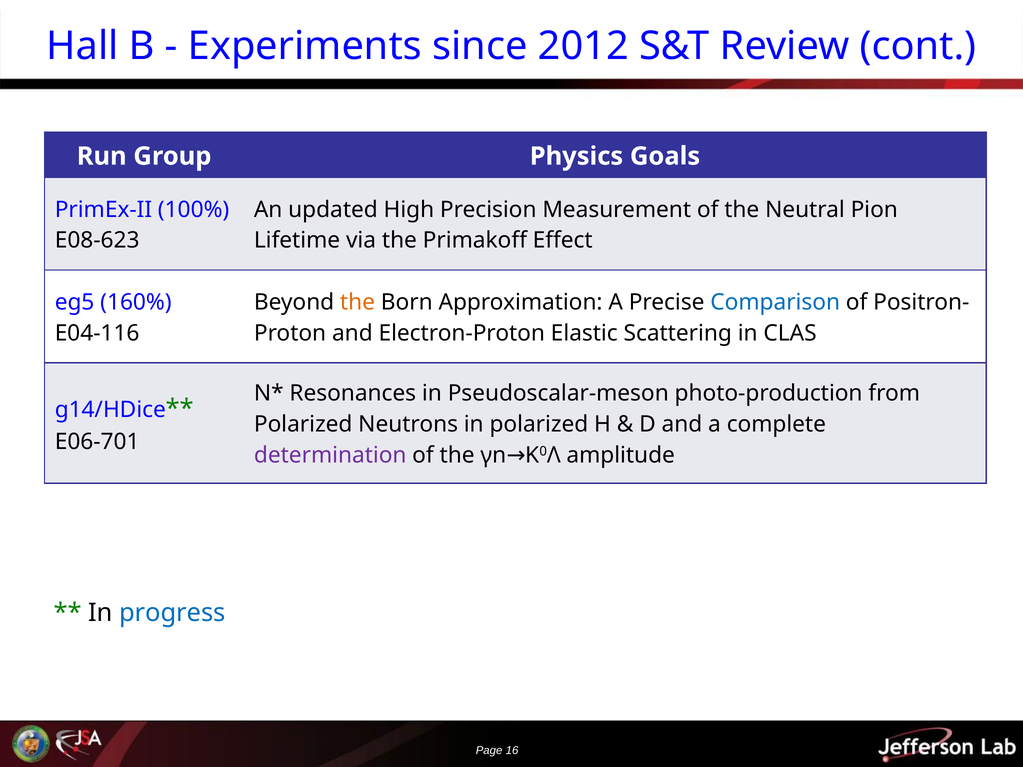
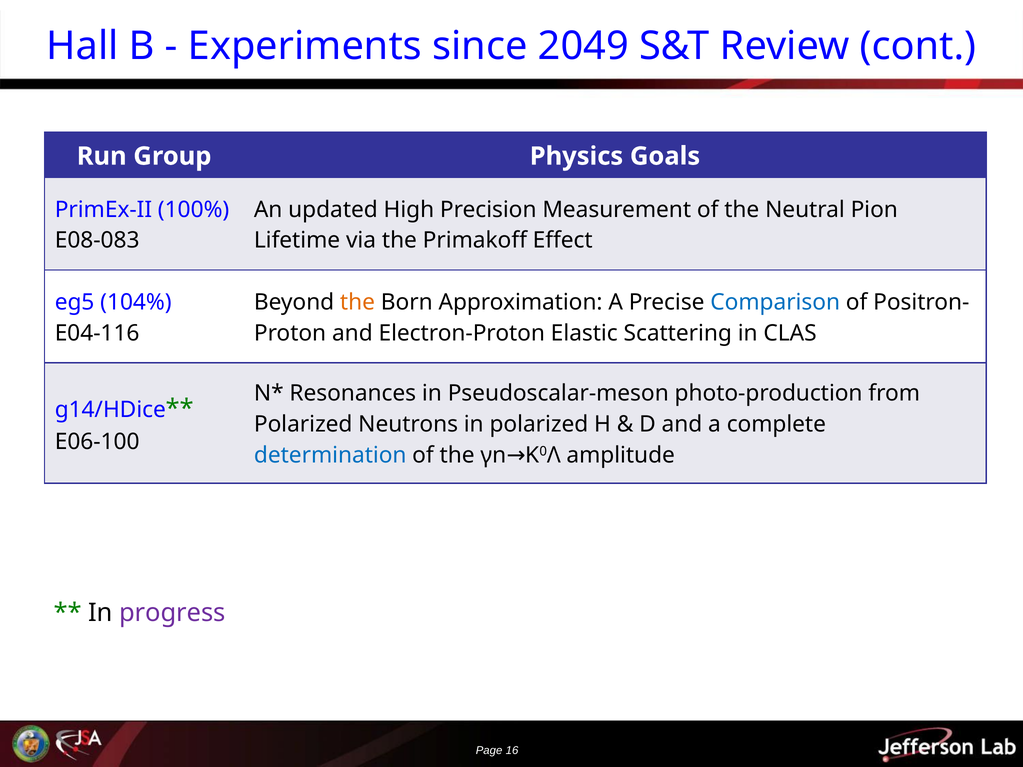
2012: 2012 -> 2049 (583, 46)
E08-623: E08-623 -> E08-083 (97, 240)
160%: 160% -> 104% (136, 302)
E06-701: E06-701 -> E06-100 (97, 442)
determination colour: purple -> blue (330, 455)
progress colour: blue -> purple (172, 613)
